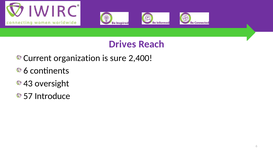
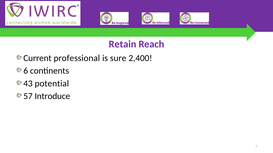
Drives: Drives -> Retain (123, 44)
organization: organization -> professional (77, 58)
oversight: oversight -> potential (52, 84)
